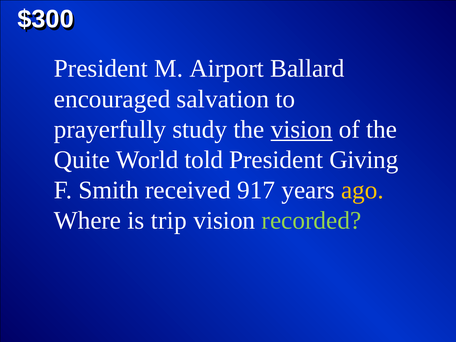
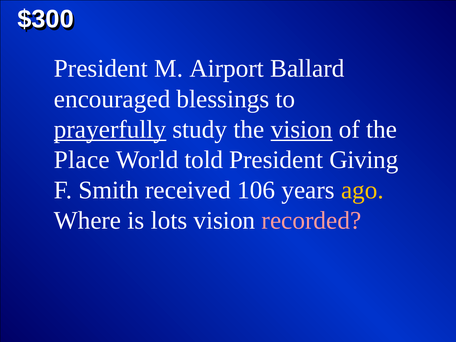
salvation: salvation -> blessings (223, 99)
prayerfully underline: none -> present (110, 129)
Quite: Quite -> Place (82, 160)
917: 917 -> 106 (256, 190)
trip: trip -> lots (169, 221)
recorded colour: light green -> pink (311, 221)
